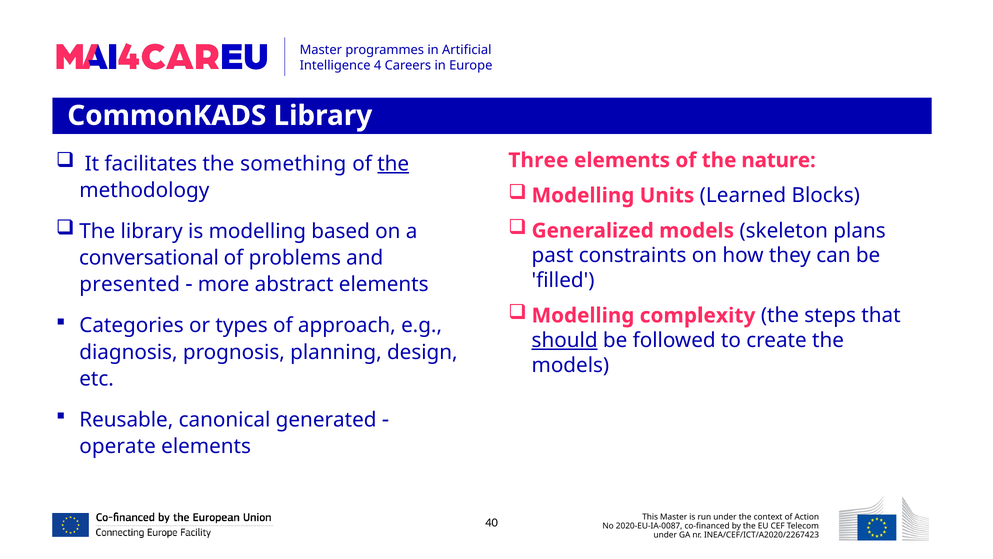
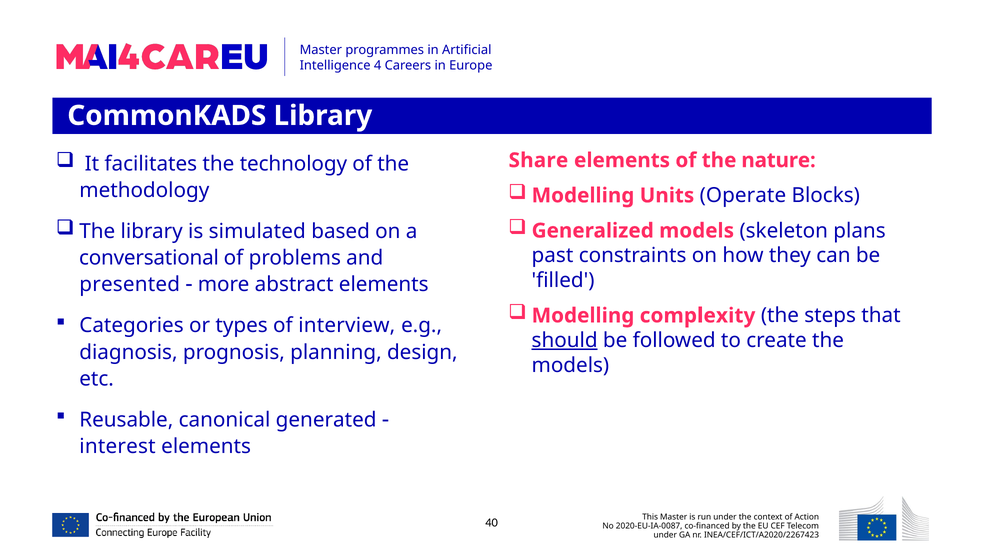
something: something -> technology (293, 164)
the underline: present -> none (393, 164)
Three: Three -> Share (538, 160)
Learned: Learned -> Operate (743, 195)
is modelling: modelling -> simulated (257, 231)
approach: approach -> interview (347, 325)
operate: operate -> interest (118, 446)
